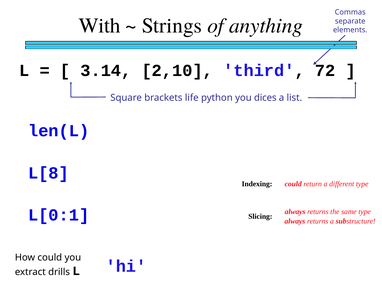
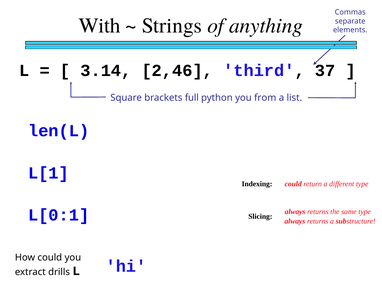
2,10: 2,10 -> 2,46 (177, 71)
72: 72 -> 37 (325, 71)
life: life -> full (192, 98)
dices: dices -> from (265, 98)
L[8: L[8 -> L[1 (48, 173)
